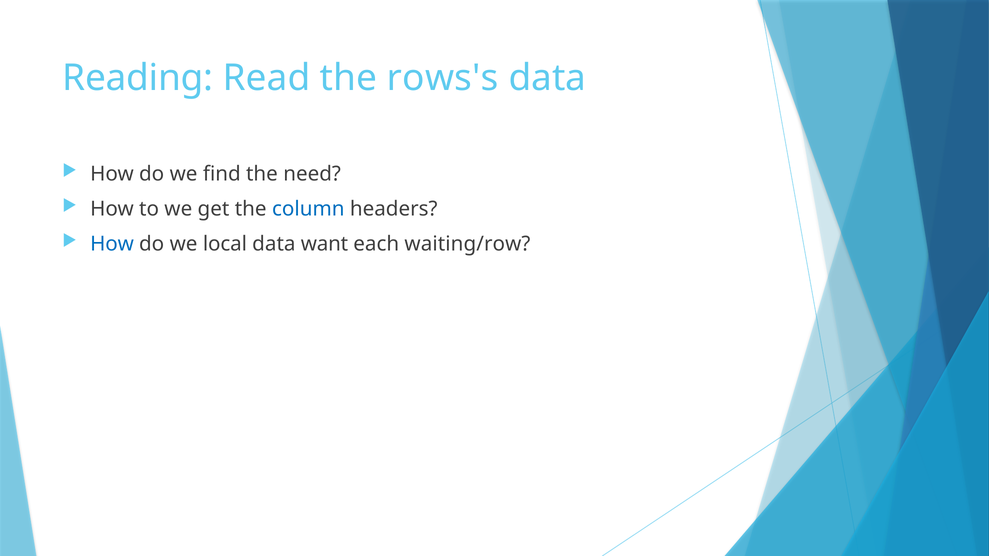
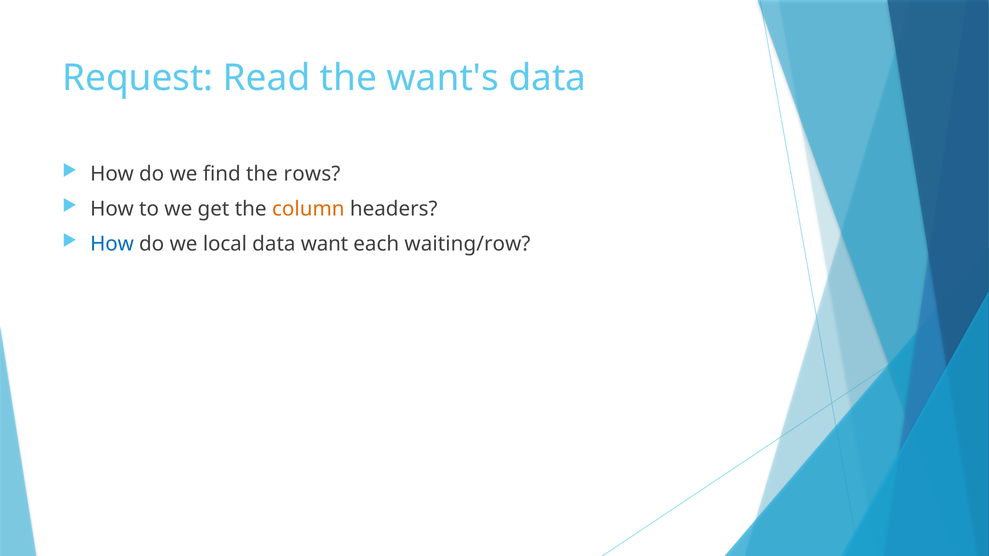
Reading: Reading -> Request (138, 78)
rows's: rows's -> want's (443, 78)
need: need -> rows (312, 174)
column colour: blue -> orange (308, 209)
